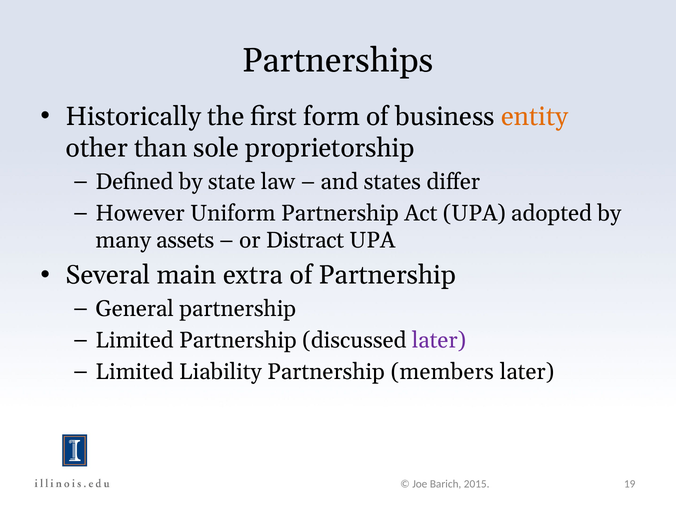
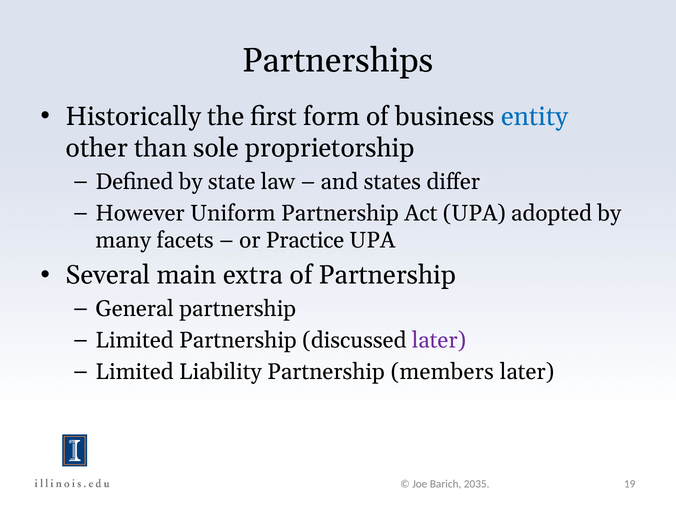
entity colour: orange -> blue (535, 117)
assets: assets -> facets (185, 240)
Distract: Distract -> Practice (305, 240)
2015: 2015 -> 2035 (477, 484)
